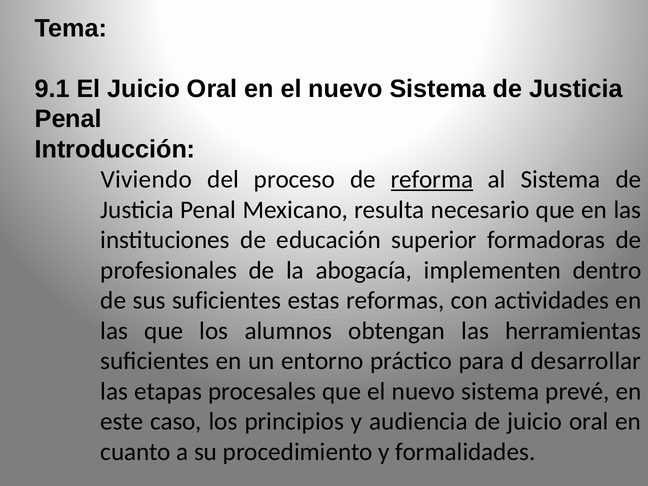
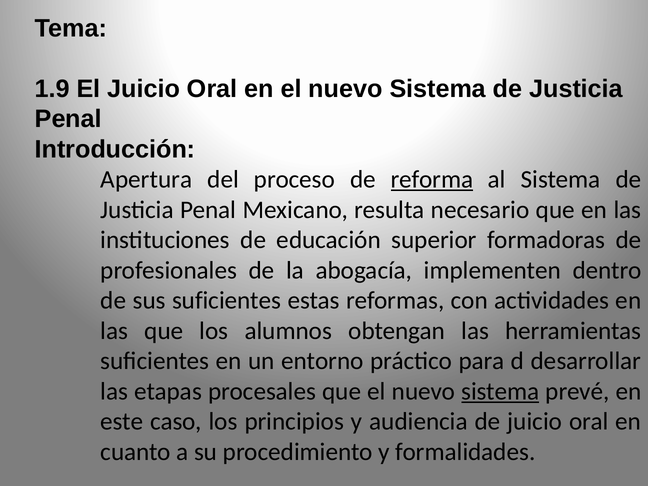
9.1: 9.1 -> 1.9 (52, 89)
Viviendo: Viviendo -> Apertura (146, 180)
sistema underline: none -> present (500, 391)
